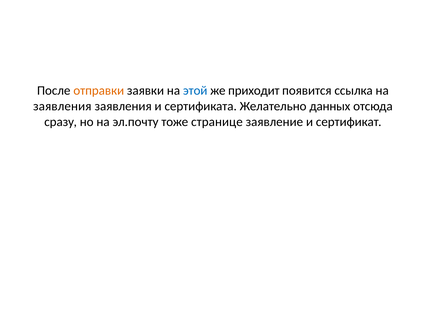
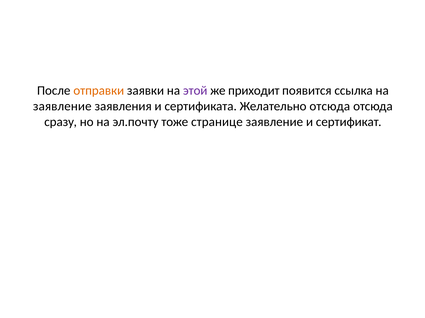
этой colour: blue -> purple (195, 91)
заявления: заявления -> заявление (62, 106)
Желательно данных: данных -> отсюда (330, 106)
